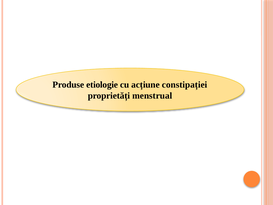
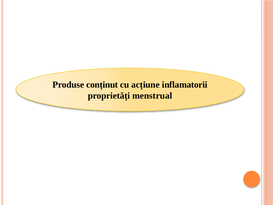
etiologie: etiologie -> conținut (102, 85)
constipației: constipației -> inflamatorii (185, 85)
